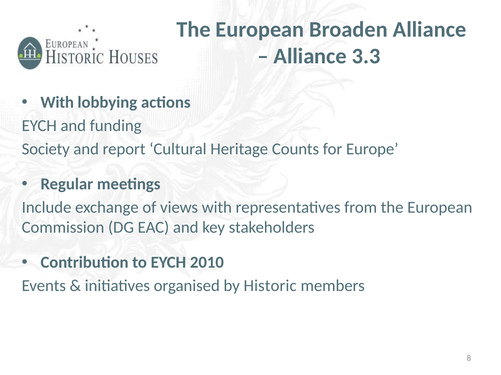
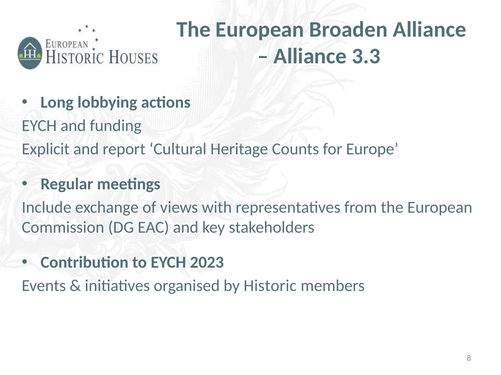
With: With -> Long (57, 103)
Society: Society -> Explicit (46, 149)
2010: 2010 -> 2023 (207, 263)
